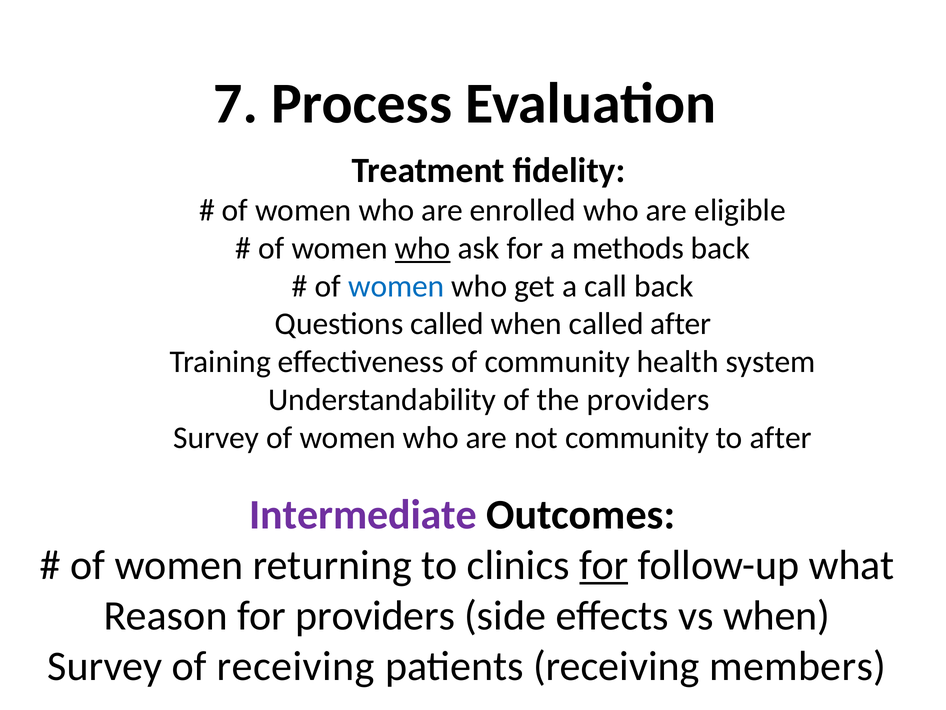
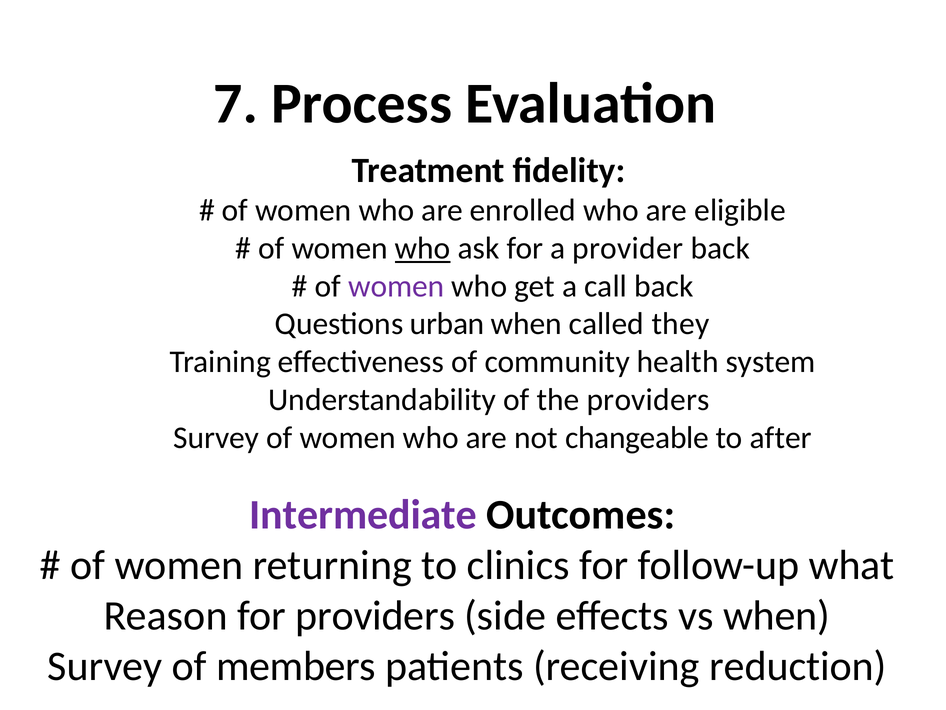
methods: methods -> provider (628, 248)
women colour: blue -> purple (396, 286)
Questions called: called -> urban (447, 324)
called after: after -> they (680, 324)
not community: community -> changeable (637, 437)
for underline: present -> none (604, 565)
of receiving: receiving -> members (296, 666)
members: members -> reduction (798, 666)
